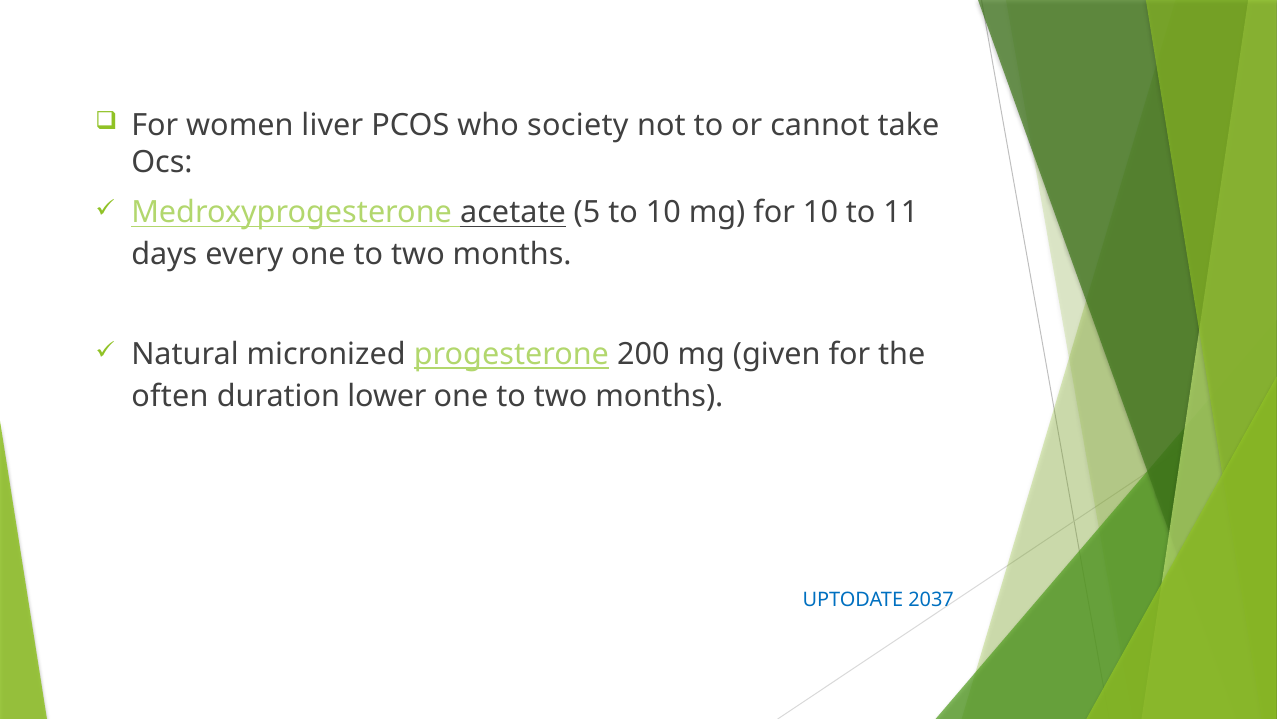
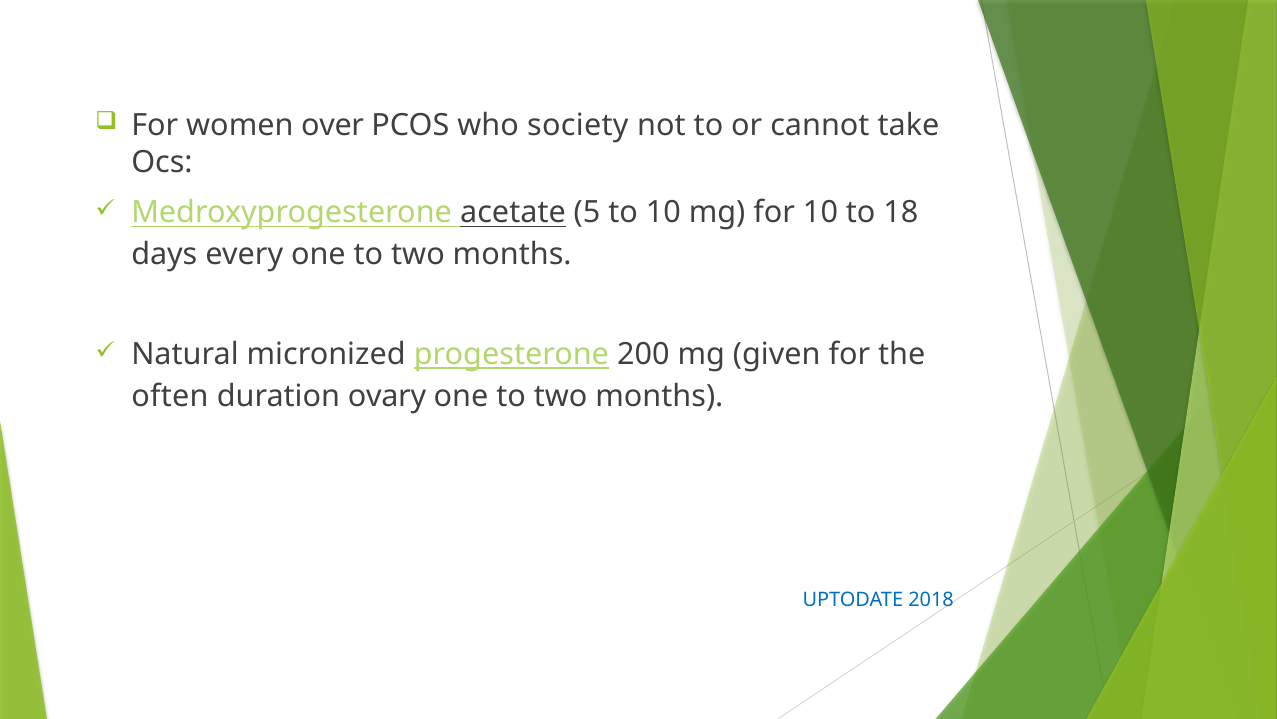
liver: liver -> over (333, 126)
11: 11 -> 18 (901, 212)
lower: lower -> ovary (387, 396)
2037: 2037 -> 2018 (931, 599)
